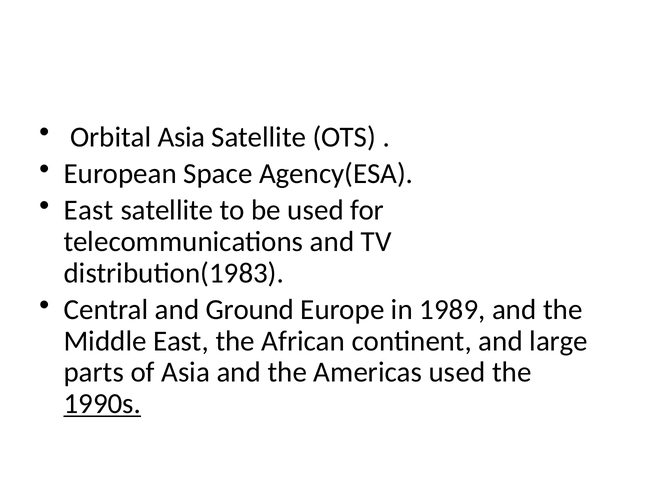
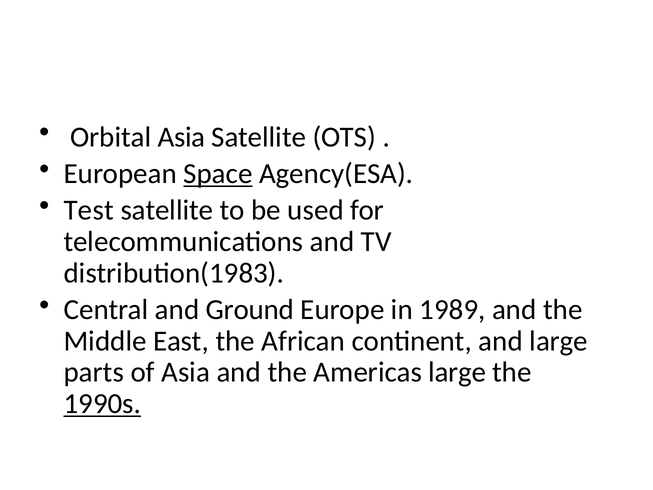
Space underline: none -> present (218, 174)
East: East -> Test (89, 210)
Americas used: used -> large (457, 372)
